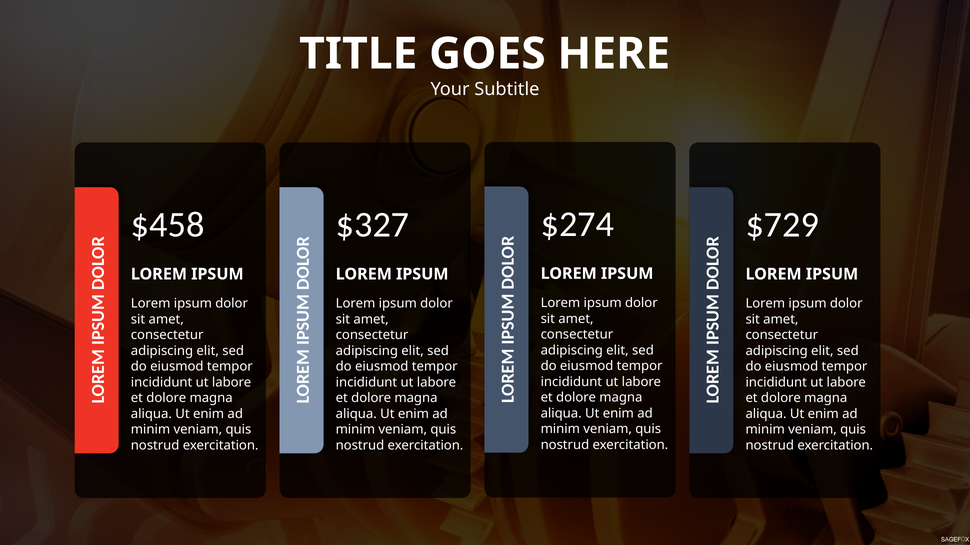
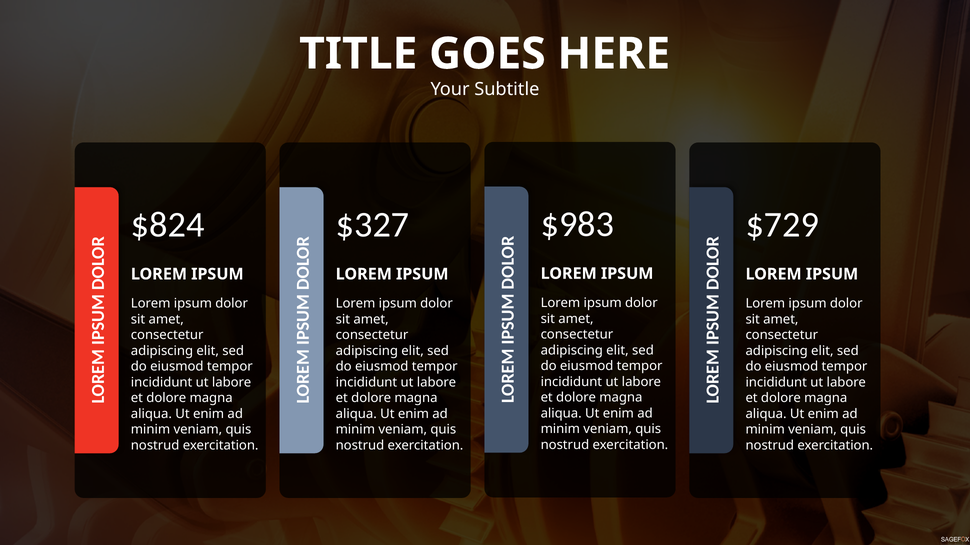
$274: $274 -> $983 (577, 224)
$458: $458 -> $824 (168, 225)
